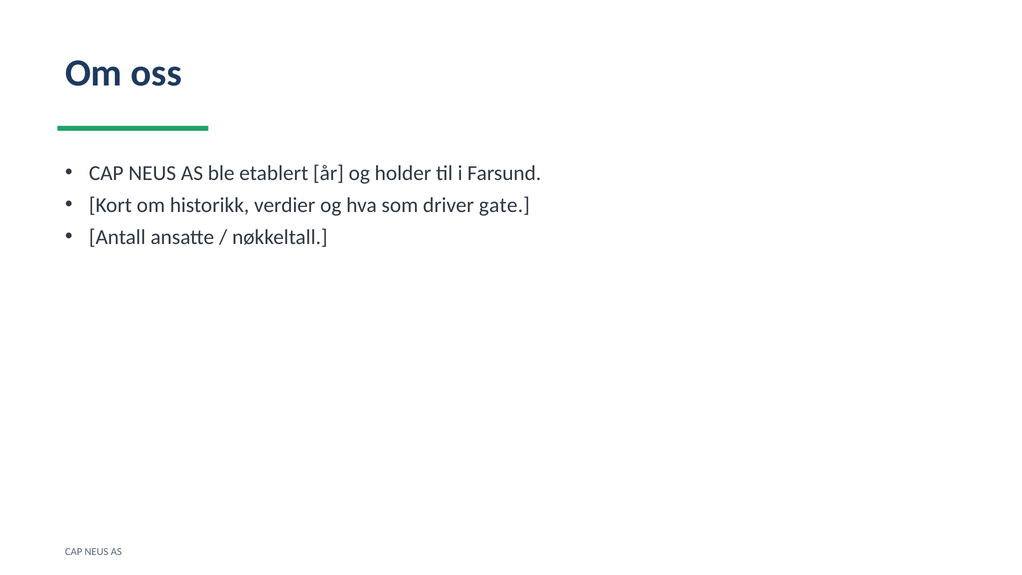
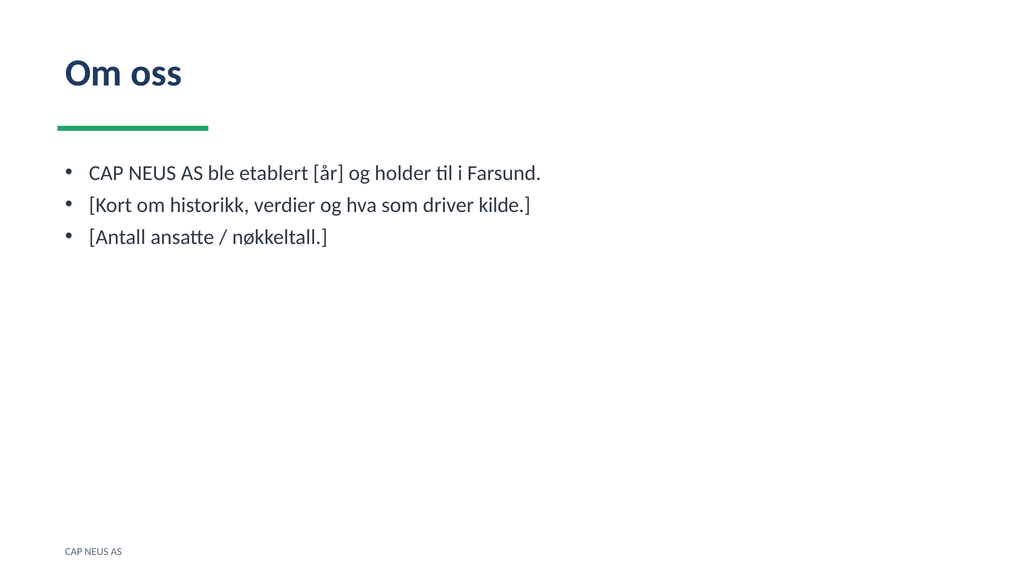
gate: gate -> kilde (505, 205)
